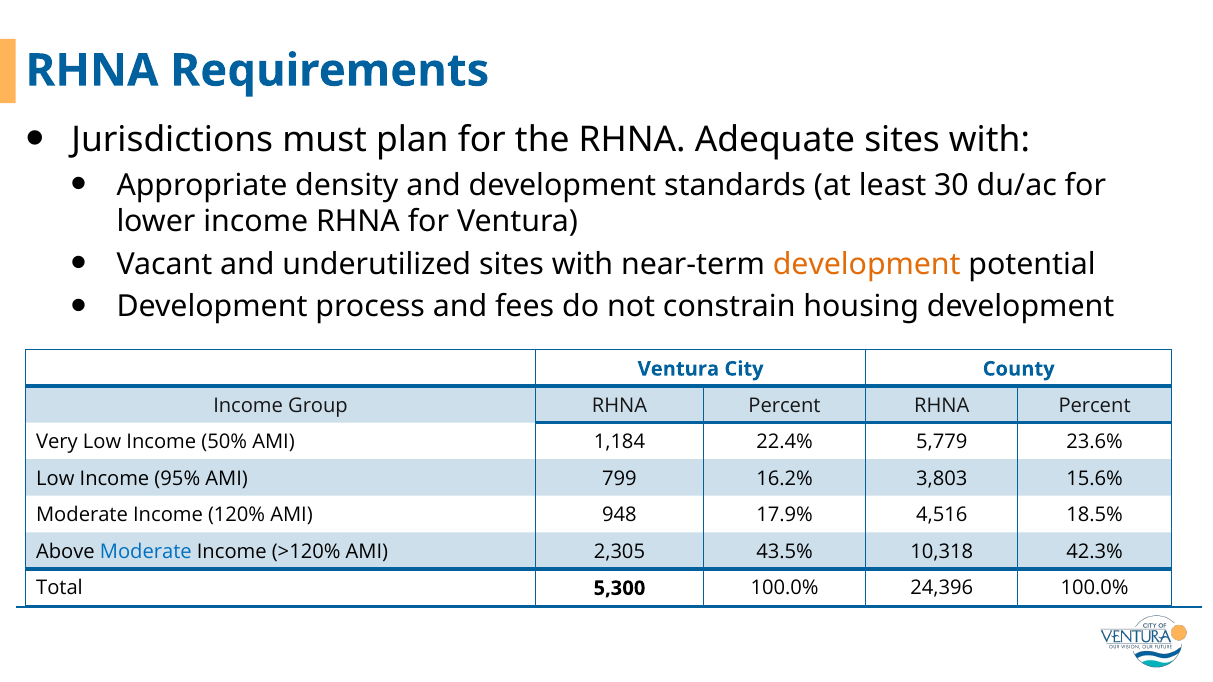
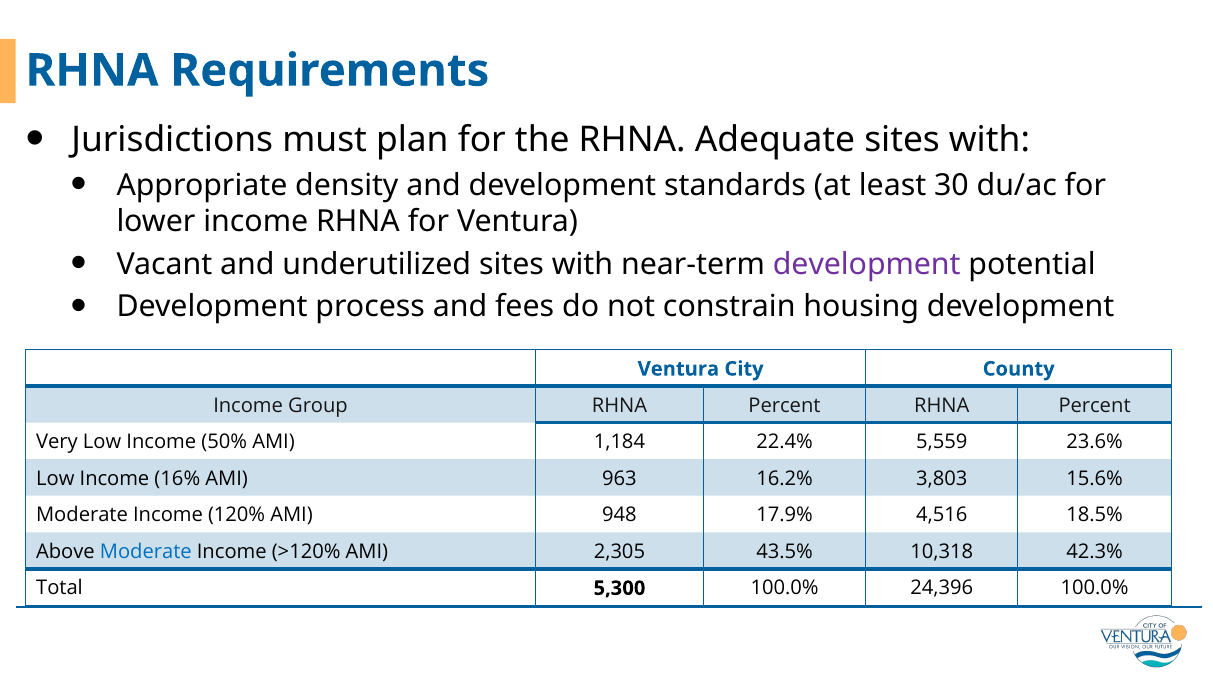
development colour: orange -> purple (867, 264)
5,779: 5,779 -> 5,559 (942, 442)
95%: 95% -> 16% (177, 479)
799: 799 -> 963 (619, 479)
